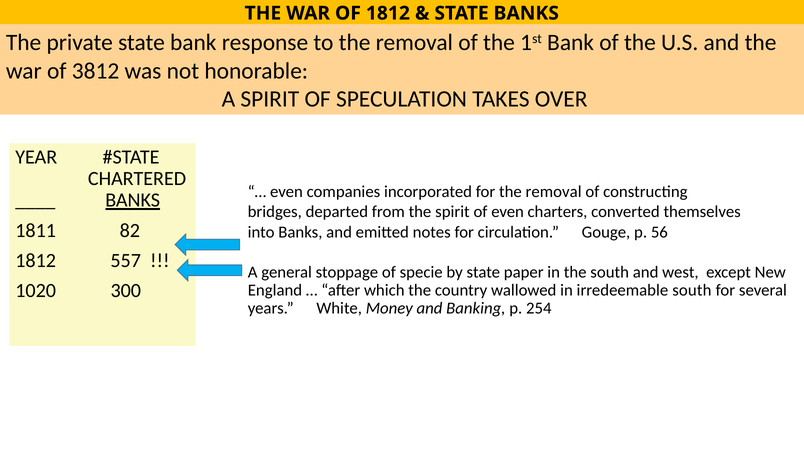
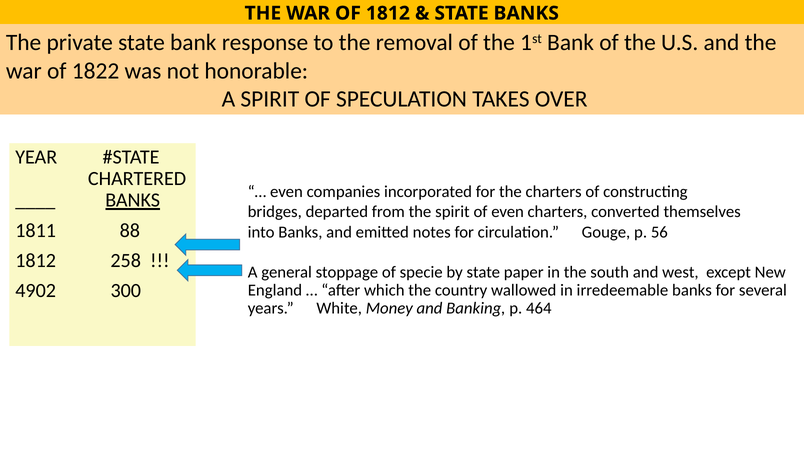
3812: 3812 -> 1822 (96, 71)
for the removal: removal -> charters (554, 192)
82: 82 -> 88 (130, 231)
557: 557 -> 258 (126, 261)
1020: 1020 -> 4902 (36, 291)
irredeemable south: south -> banks (692, 290)
254: 254 -> 464 (539, 308)
